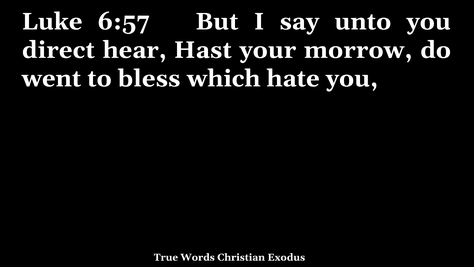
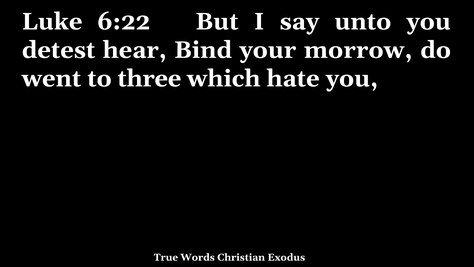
6:57: 6:57 -> 6:22 (124, 22)
direct: direct -> detest (58, 50)
Hast: Hast -> Bind (203, 50)
bless: bless -> three (149, 78)
